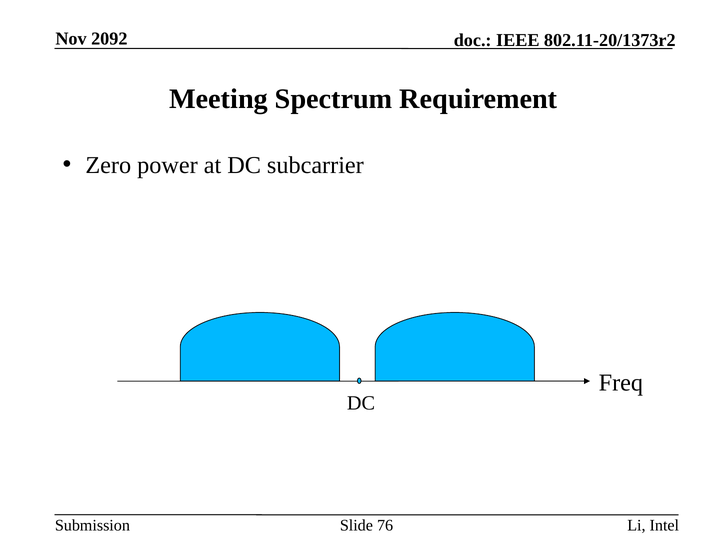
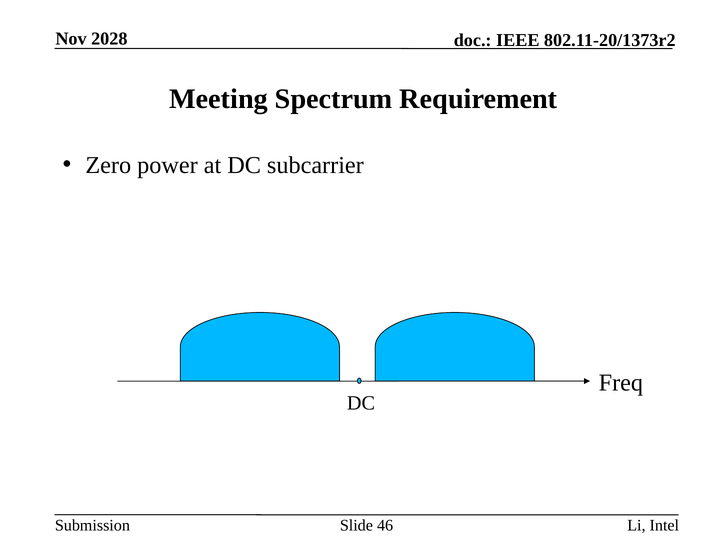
2092: 2092 -> 2028 (109, 39)
76: 76 -> 46 (385, 526)
